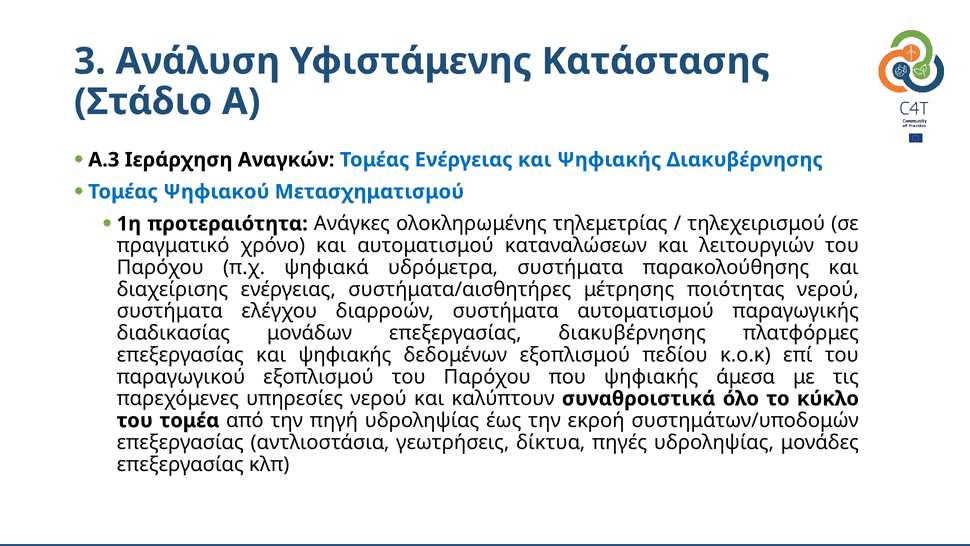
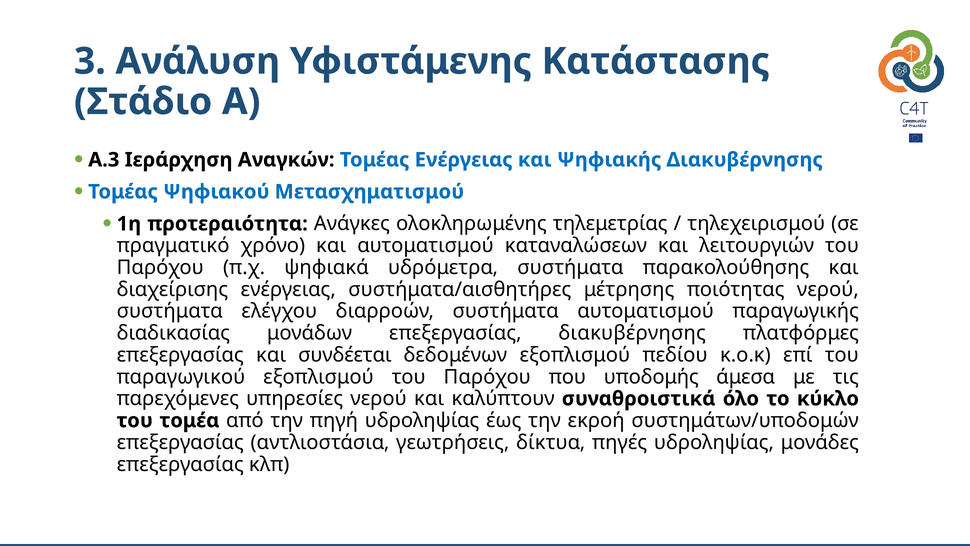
επεξεργασίας και ψηφιακής: ψηφιακής -> συνδέεται (345, 355)
που ψηφιακής: ψηφιακής -> υποδομής (651, 377)
